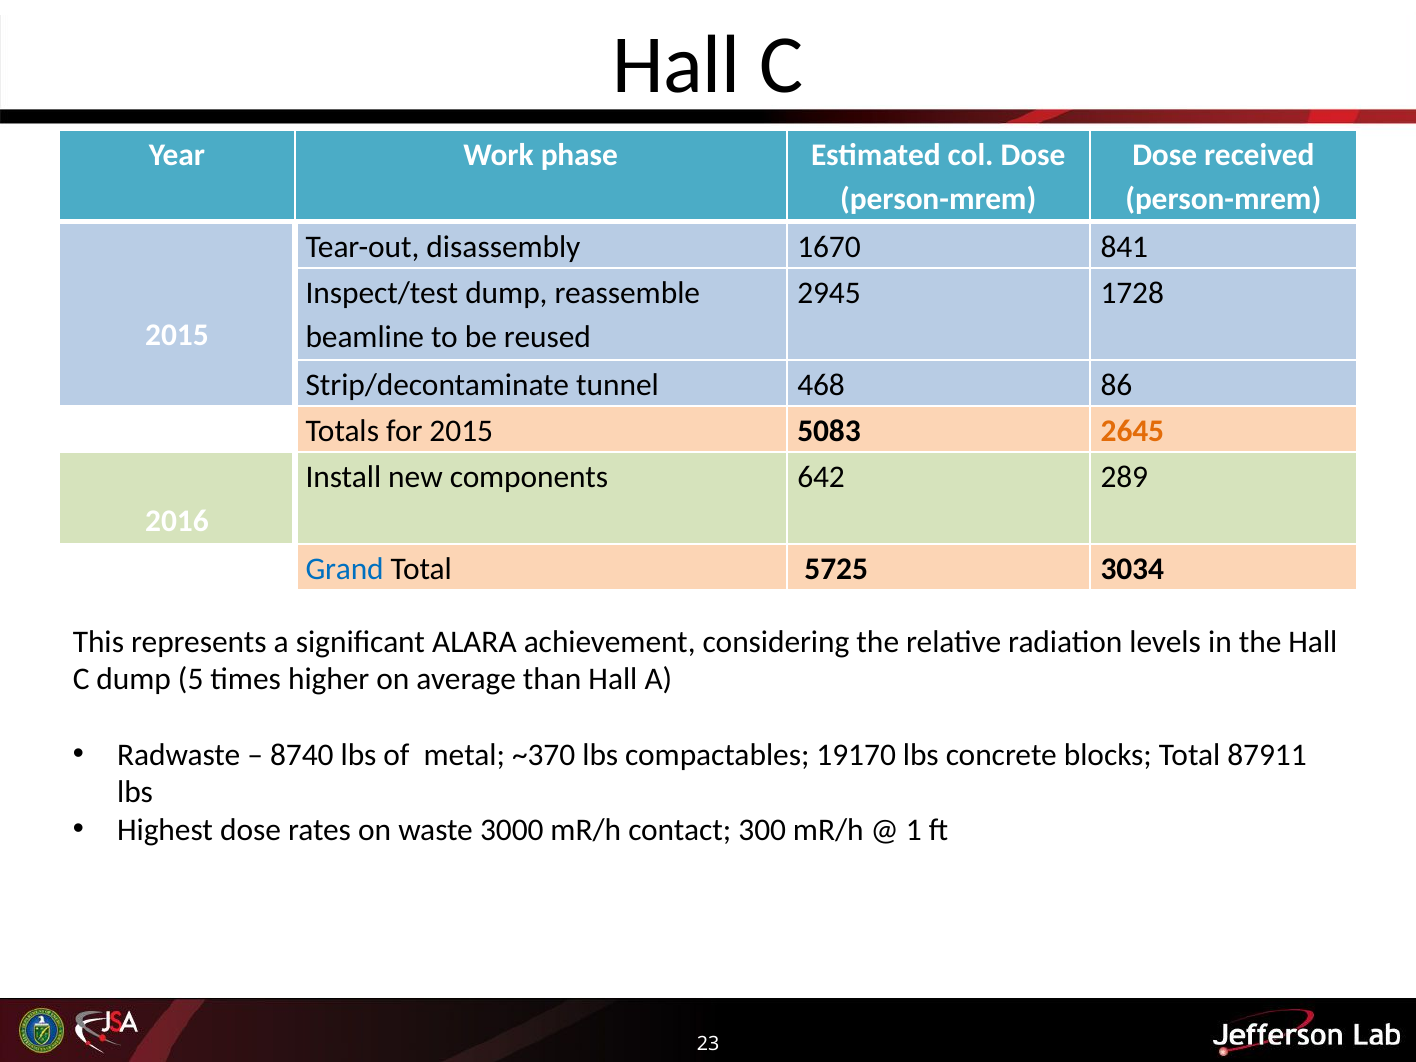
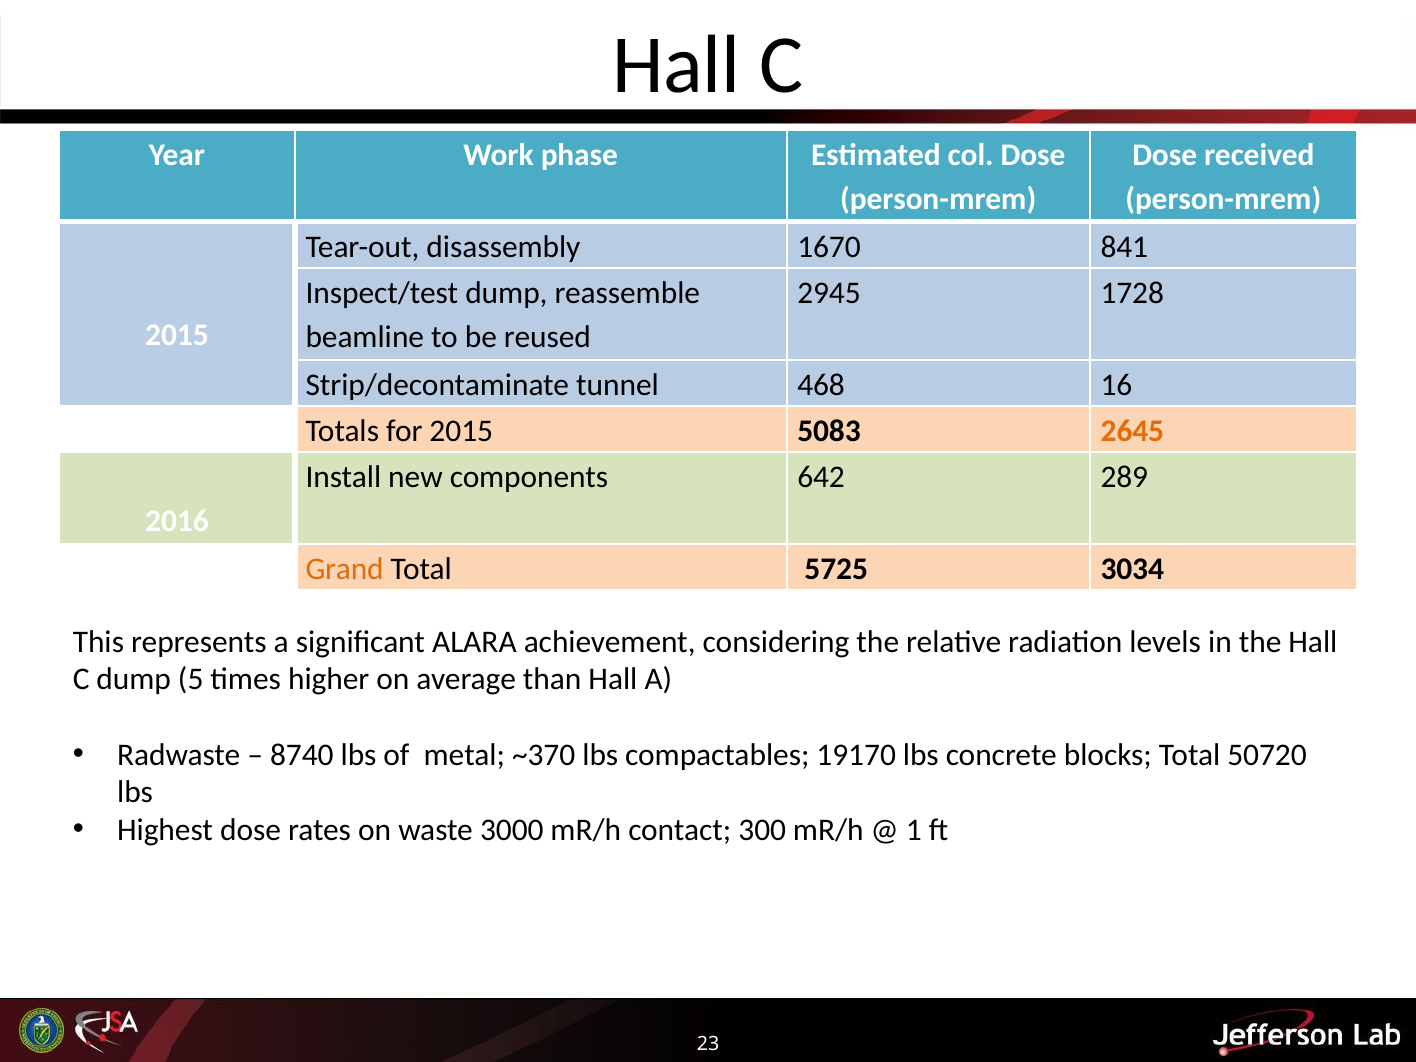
86: 86 -> 16 (1117, 385)
Grand colour: blue -> orange (345, 569)
87911: 87911 -> 50720 (1267, 755)
